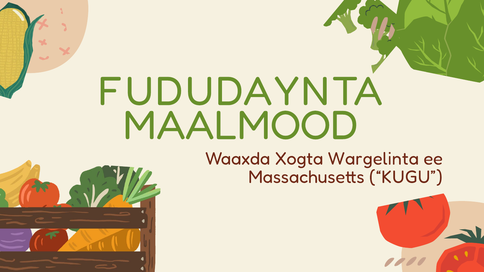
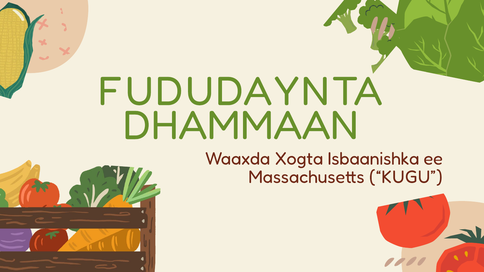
MAALMOOD: MAALMOOD -> DHAMMAAN (241, 126)
Wargelinta: Wargelinta -> Isbaanishka (373, 159)
